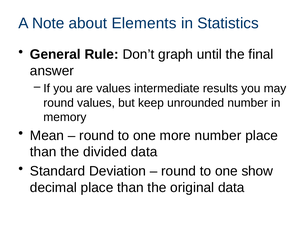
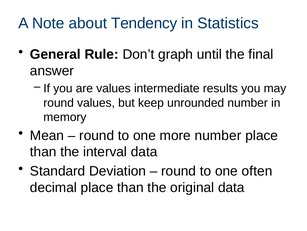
Elements: Elements -> Tendency (144, 23)
divided: divided -> interval (105, 151)
show: show -> often (257, 171)
